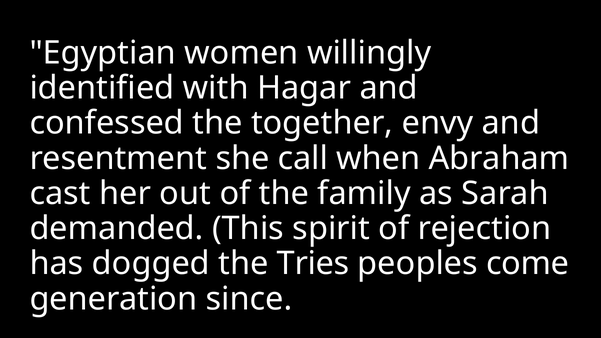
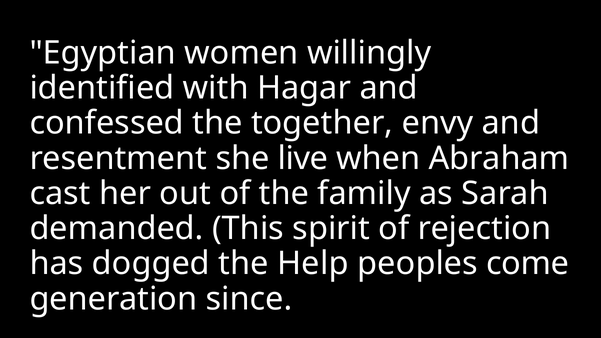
call: call -> live (303, 158)
Tries: Tries -> Help (313, 264)
